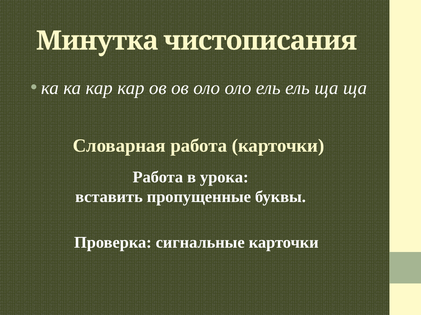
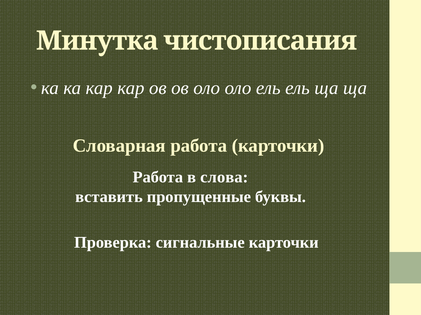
урока: урока -> слова (224, 178)
